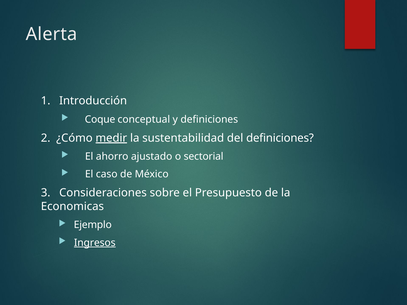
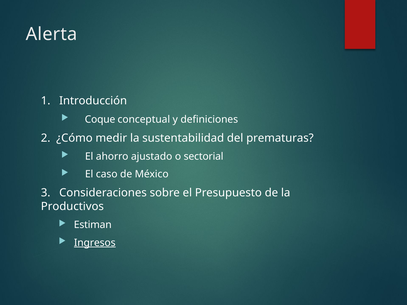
medir underline: present -> none (111, 138)
del definiciones: definiciones -> prematuras (280, 138)
Economicas: Economicas -> Productivos (72, 207)
Ejemplo: Ejemplo -> Estiman (93, 225)
